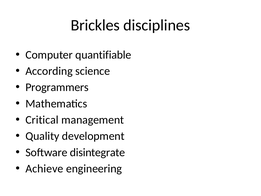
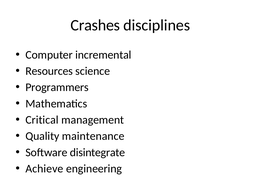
Brickles: Brickles -> Crashes (95, 25)
quantifiable: quantifiable -> incremental (103, 55)
According: According -> Resources (49, 71)
development: development -> maintenance (93, 136)
